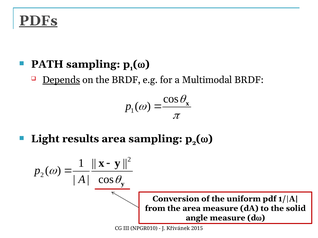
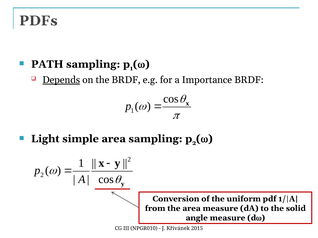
PDFs underline: present -> none (38, 21)
Multimodal: Multimodal -> Importance (207, 80)
results: results -> simple (81, 139)
